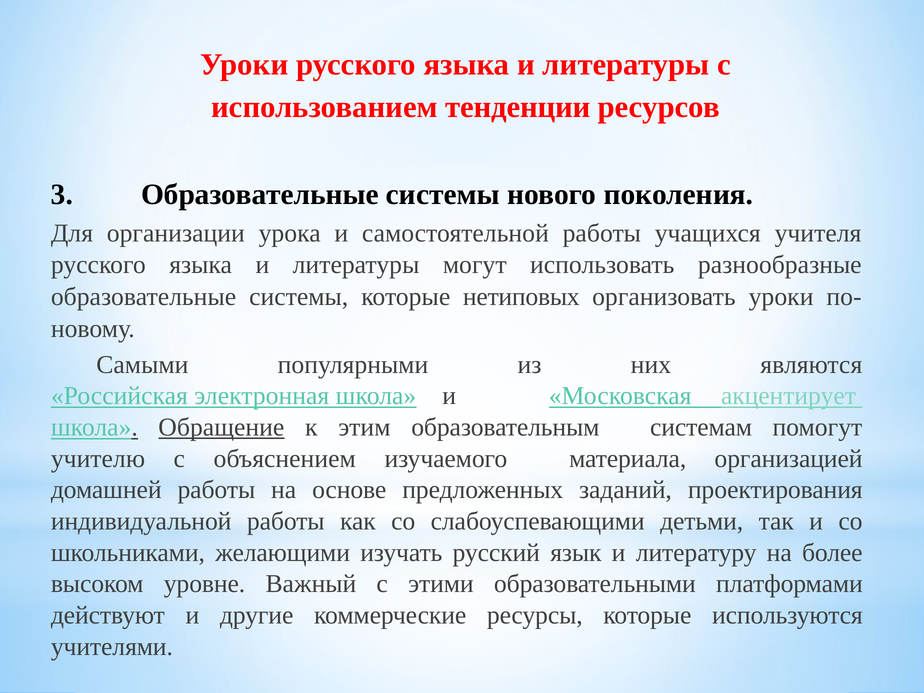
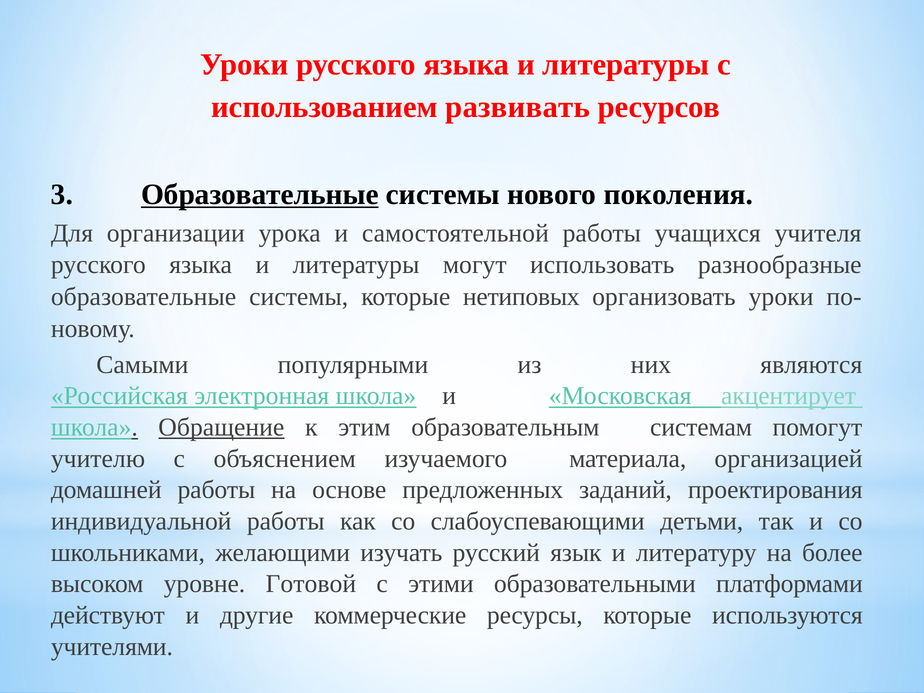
тенденции: тенденции -> развивать (518, 107)
Образовательные underline: none -> present (260, 195)
Важный: Важный -> Готовой (311, 584)
